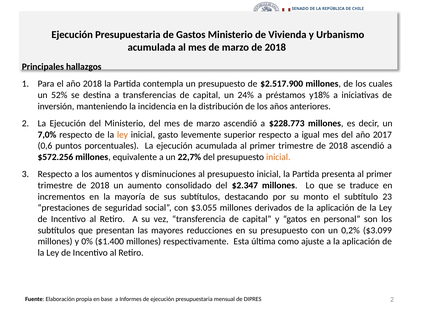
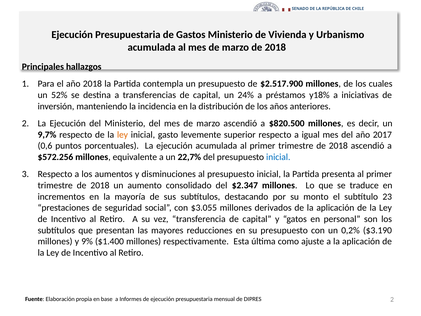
$228.773: $228.773 -> $820.500 (287, 123)
7,0%: 7,0% -> 9,7% (47, 135)
inicial colour: orange -> blue (278, 157)
$3.099: $3.099 -> $3.190 (377, 230)
0%: 0% -> 9% (87, 241)
